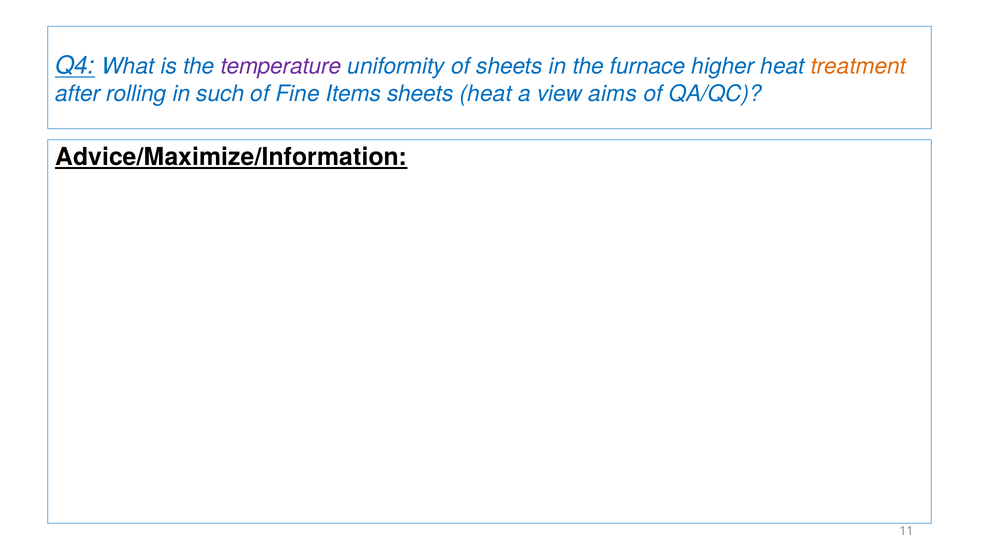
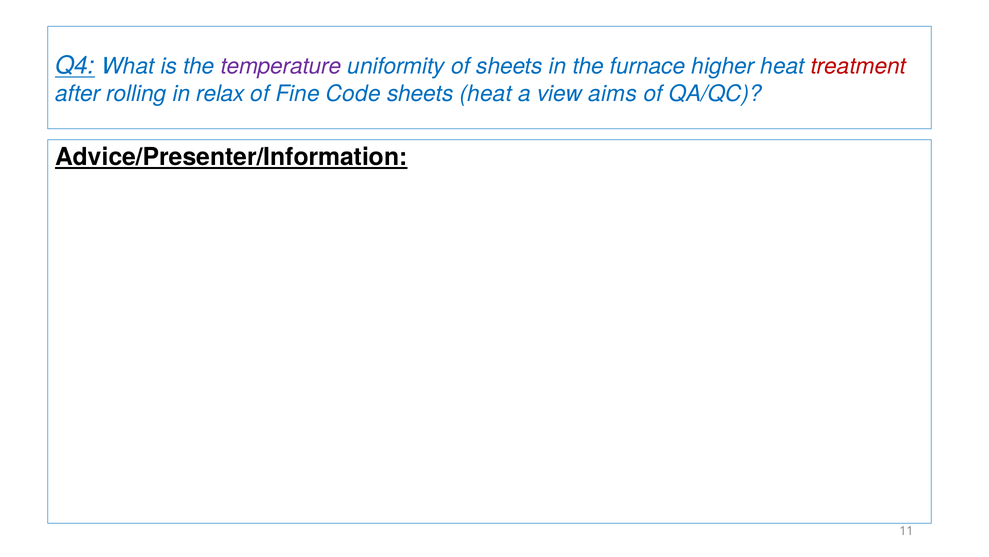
treatment colour: orange -> red (858, 66)
such: such -> relax (220, 94)
Items: Items -> Code (353, 94)
Advice/Maximize/Information: Advice/Maximize/Information -> Advice/Presenter/Information (231, 157)
